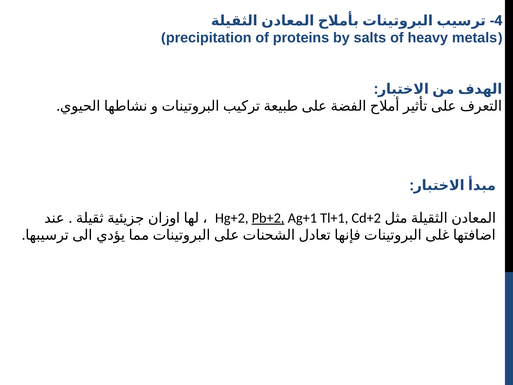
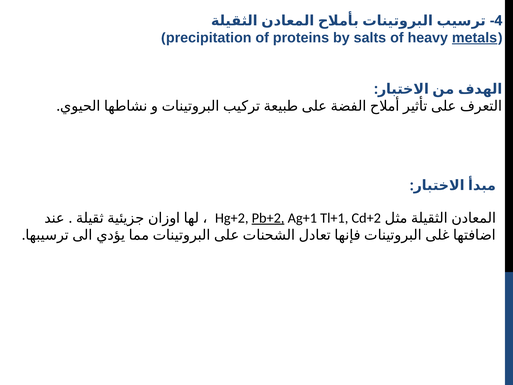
metals underline: none -> present (475, 38)
